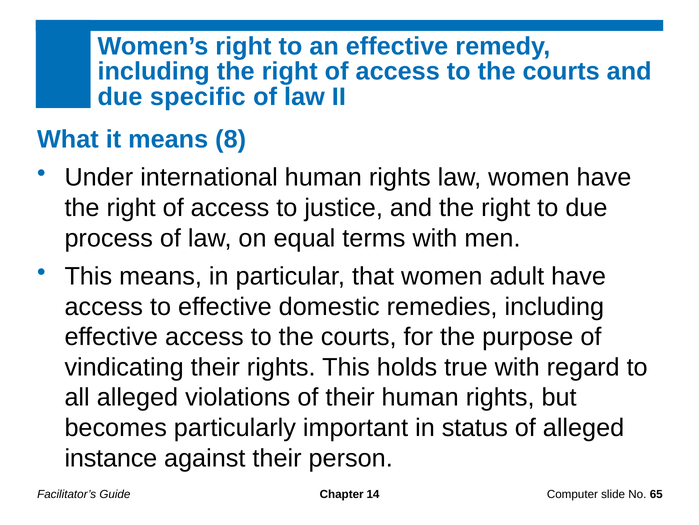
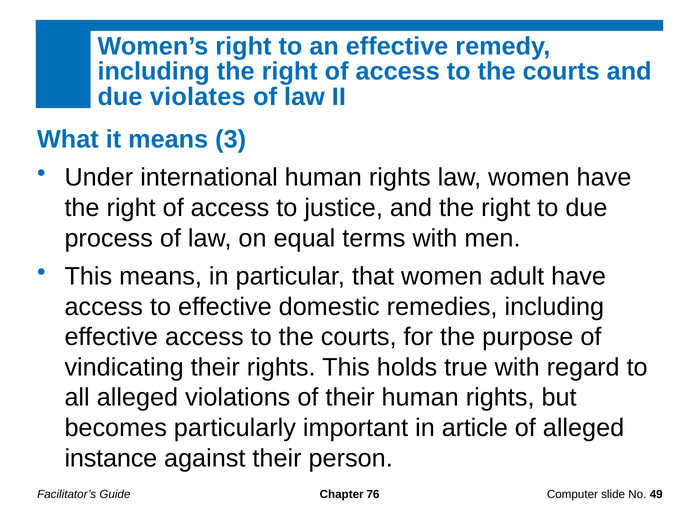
specific: specific -> violates (198, 97)
8: 8 -> 3 (231, 139)
status: status -> article (475, 427)
65: 65 -> 49 (656, 493)
14: 14 -> 76 (373, 494)
